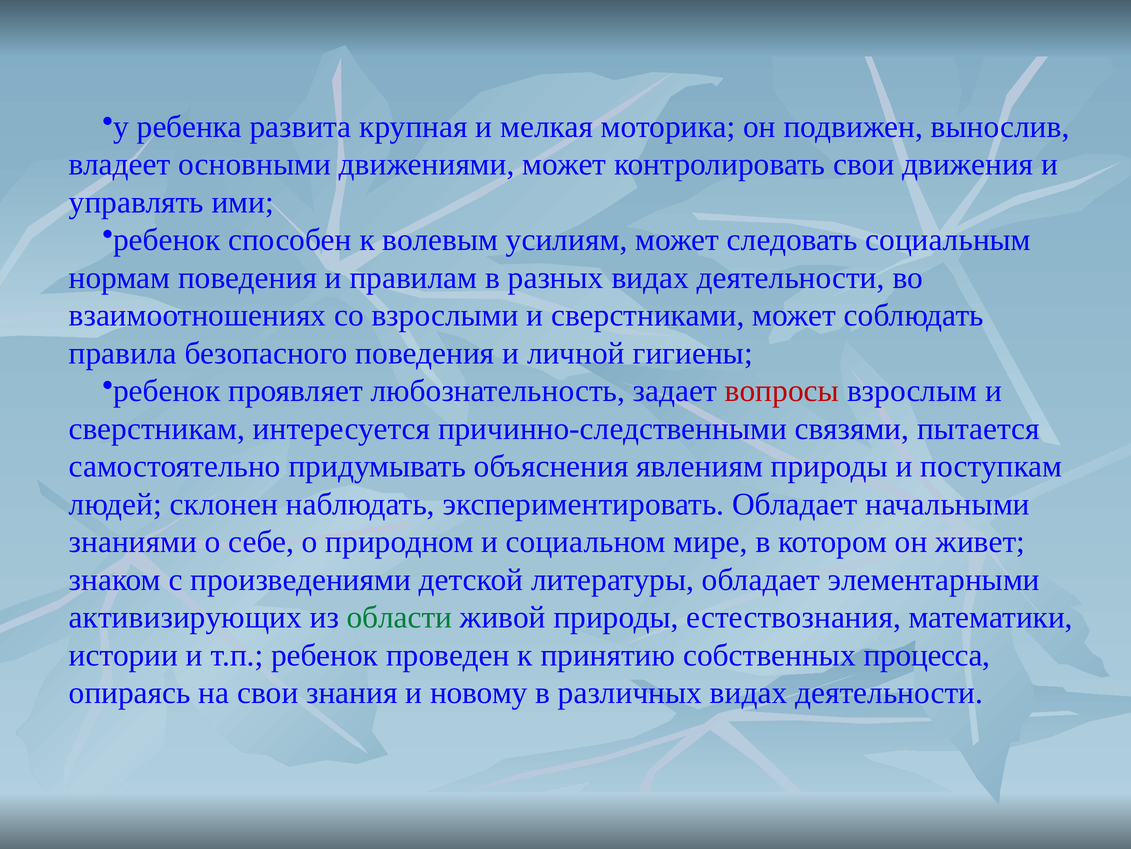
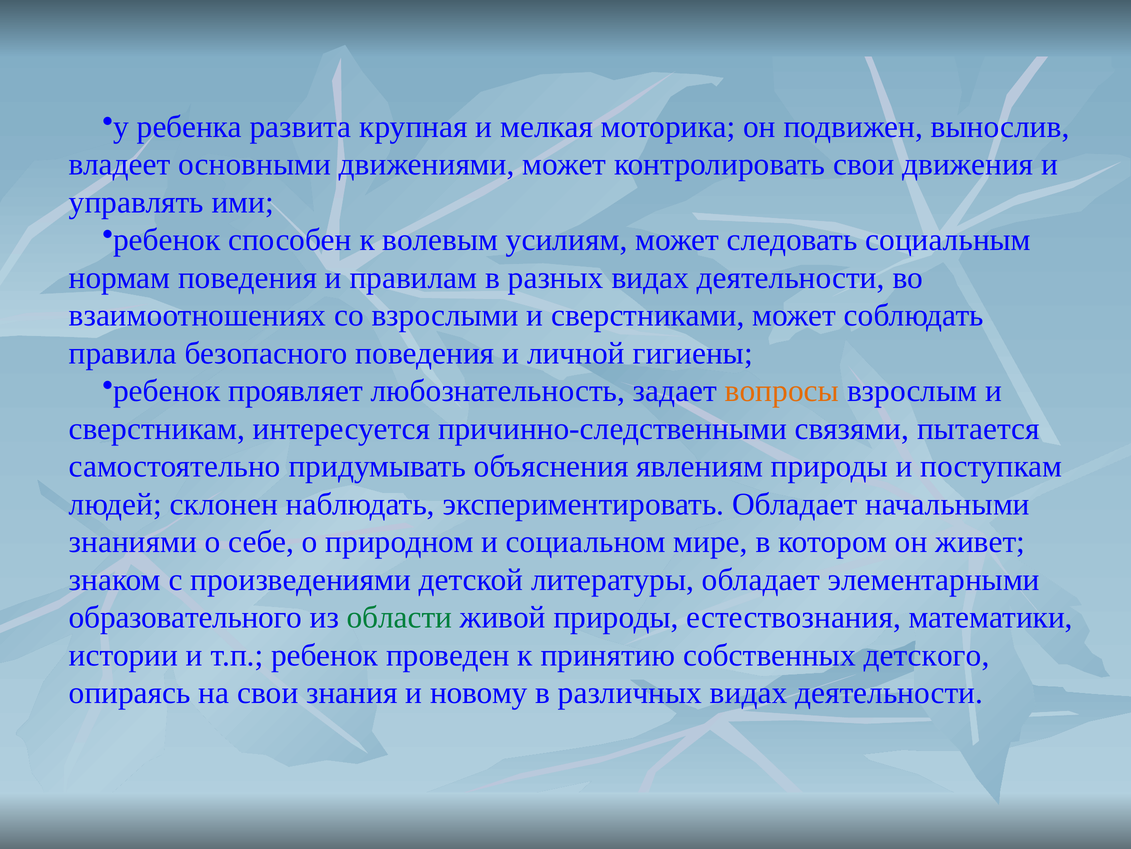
вопросы colour: red -> orange (782, 391)
активизирующих: активизирующих -> образовательного (186, 617)
процесса: процесса -> детского (927, 655)
